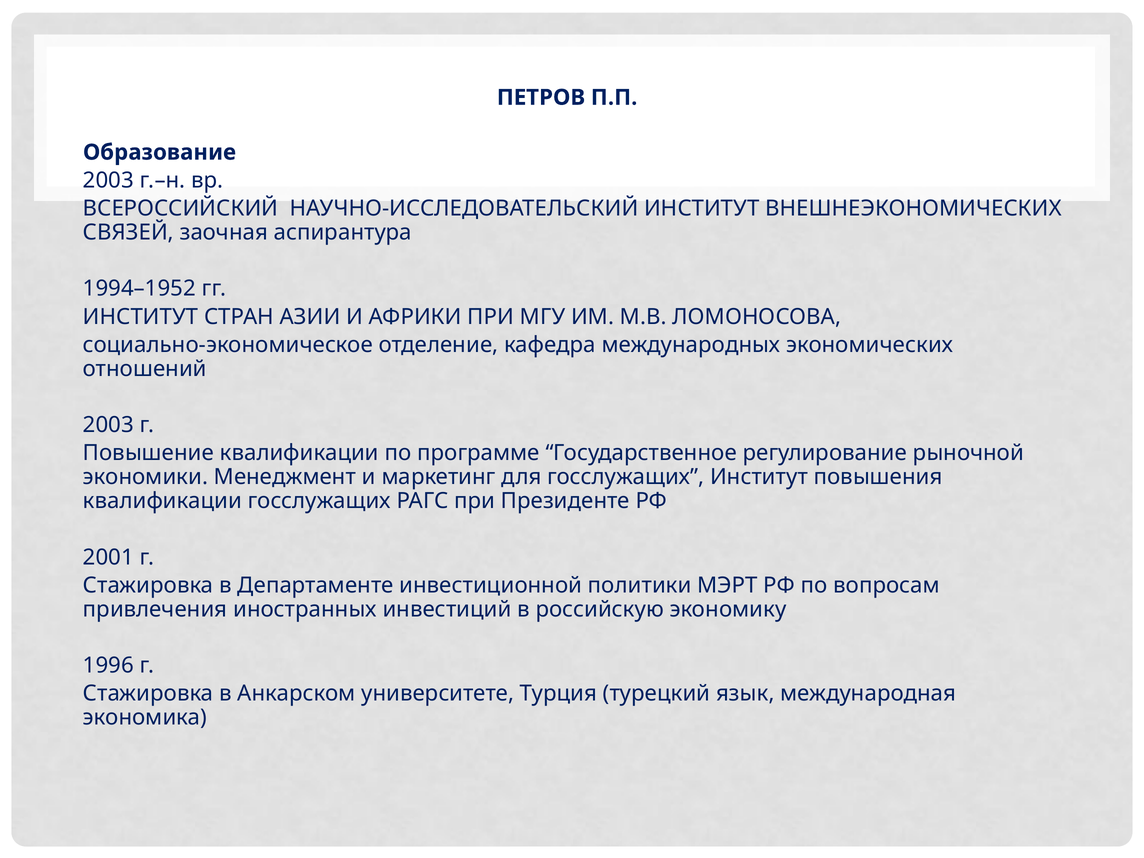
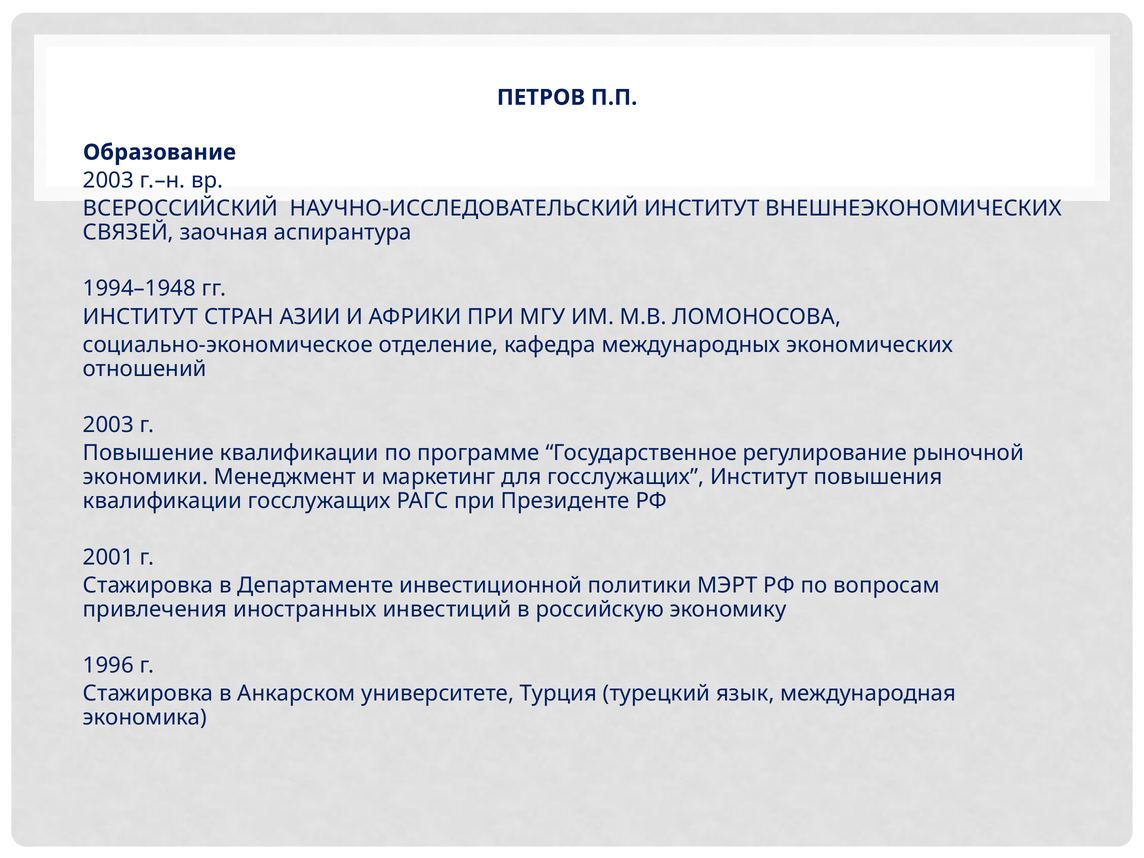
1994–1952: 1994–1952 -> 1994–1948 (139, 289)
